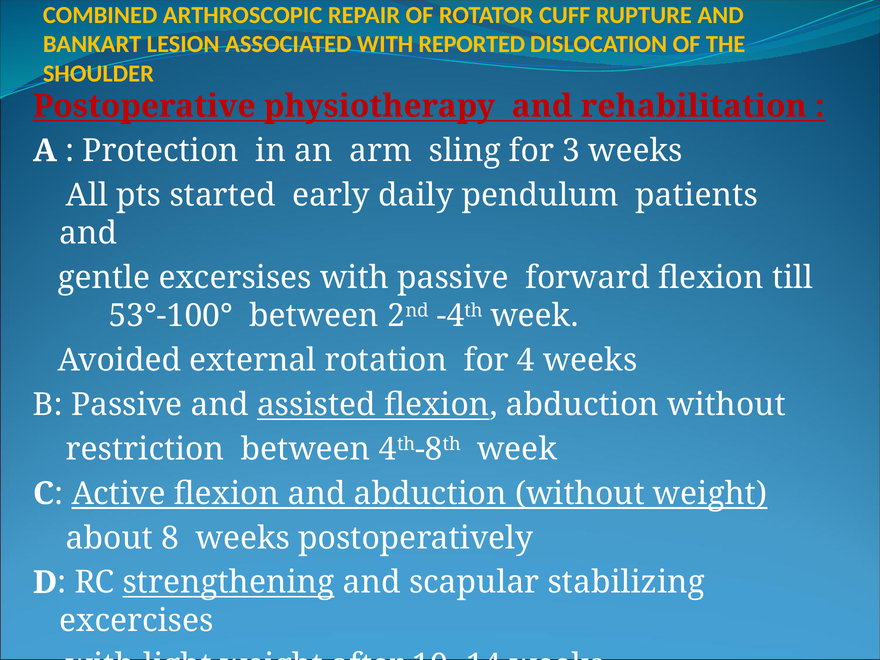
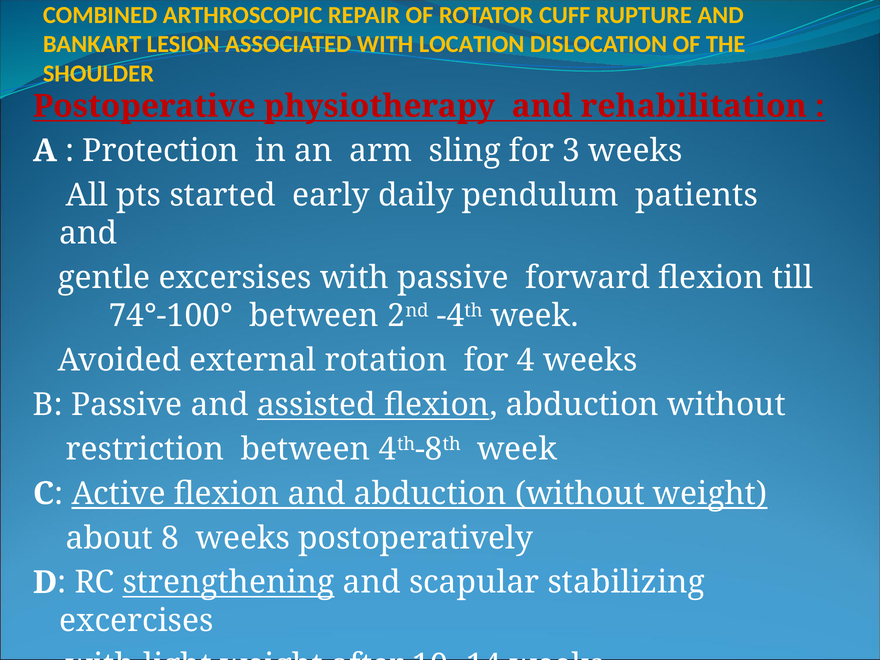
REPORTED: REPORTED -> LOCATION (472, 44)
53°-100°: 53°-100° -> 74°-100° (171, 316)
